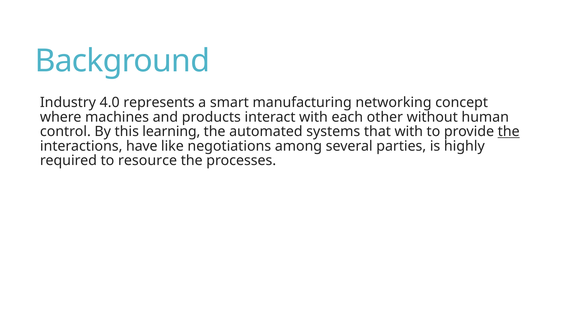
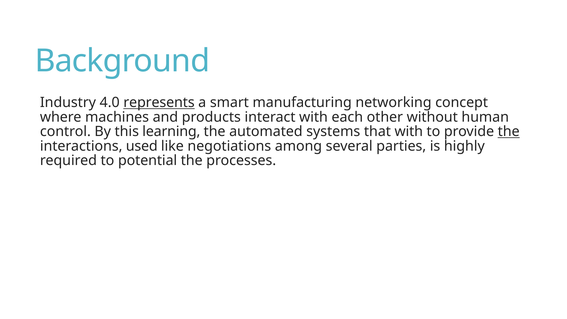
represents underline: none -> present (159, 103)
have: have -> used (142, 146)
resource: resource -> potential (148, 160)
